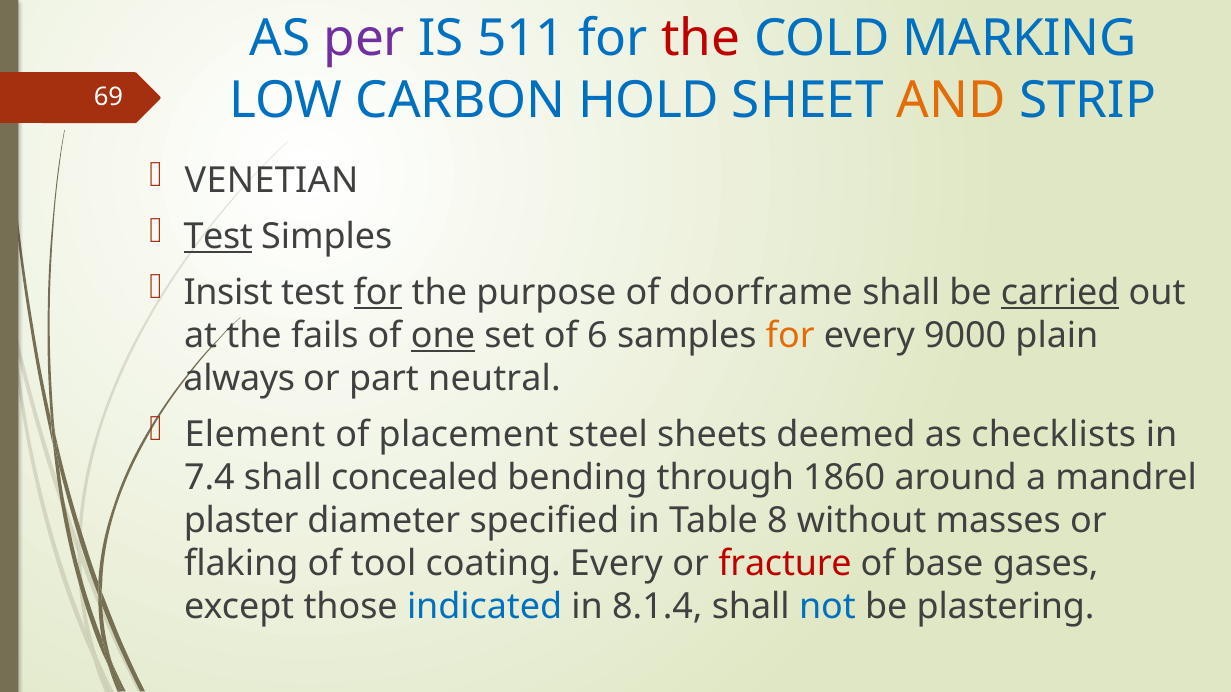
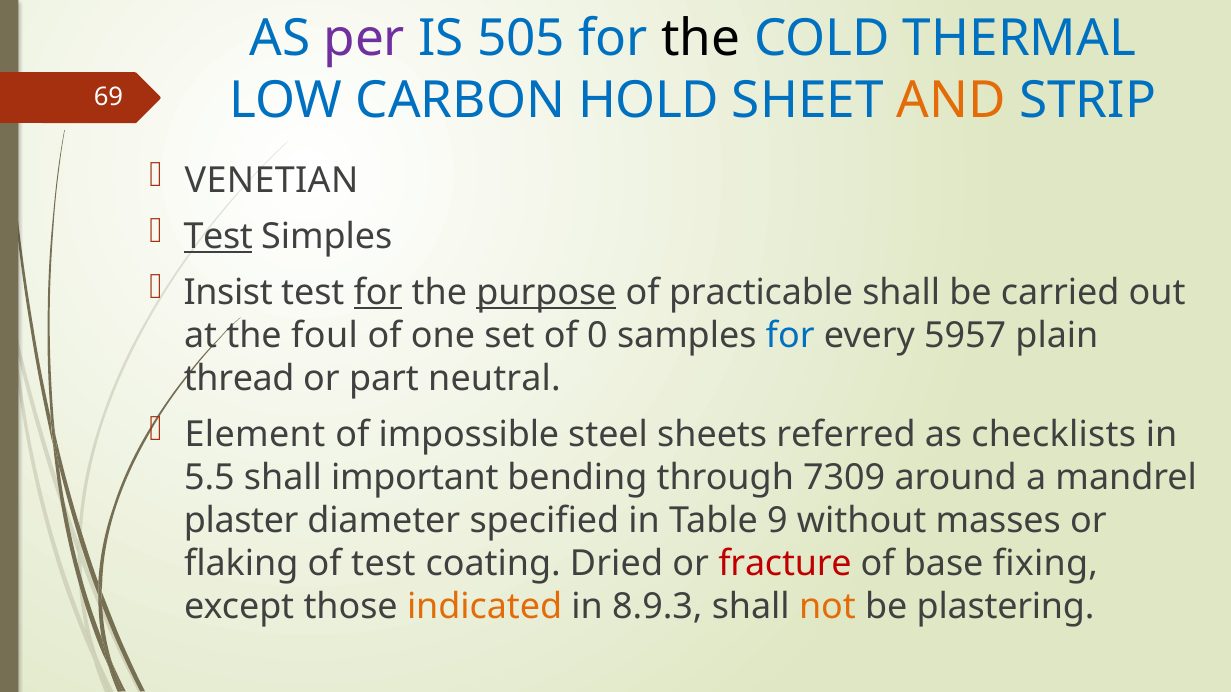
511: 511 -> 505 (521, 39)
the colour: red -> black (701, 39)
MARKING: MARKING -> THERMAL (1020, 39)
purpose underline: none -> present (546, 293)
doorframe: doorframe -> practicable (761, 293)
carried underline: present -> none (1060, 293)
fails: fails -> foul (325, 336)
one underline: present -> none (443, 336)
6: 6 -> 0 (597, 336)
for colour: orange -> blue (790, 336)
9000: 9000 -> 5957 (965, 336)
always: always -> thread (239, 379)
placement: placement -> impossible (469, 435)
deemed: deemed -> referred (846, 435)
7.4: 7.4 -> 5.5 (209, 478)
concealed: concealed -> important (415, 478)
1860: 1860 -> 7309 (844, 478)
8: 8 -> 9 (777, 521)
of tool: tool -> test (383, 564)
coating Every: Every -> Dried (616, 564)
gases: gases -> fixing (1045, 564)
indicated colour: blue -> orange (485, 607)
8.1.4: 8.1.4 -> 8.9.3 (657, 607)
not colour: blue -> orange (827, 607)
